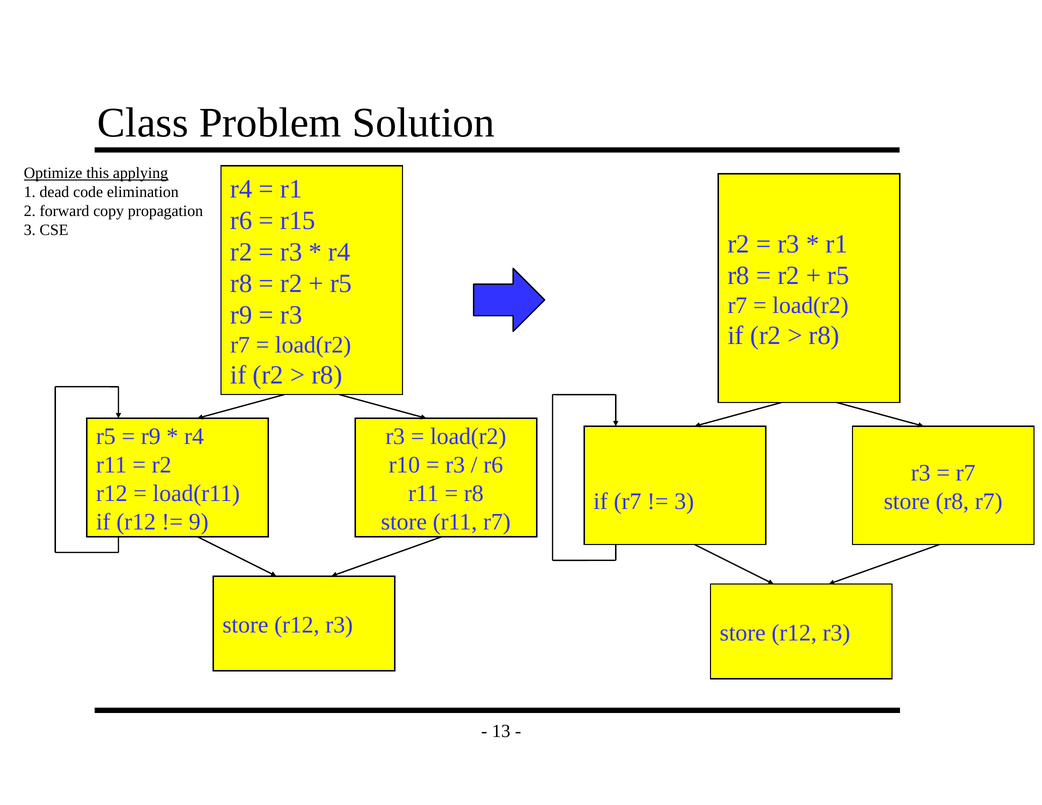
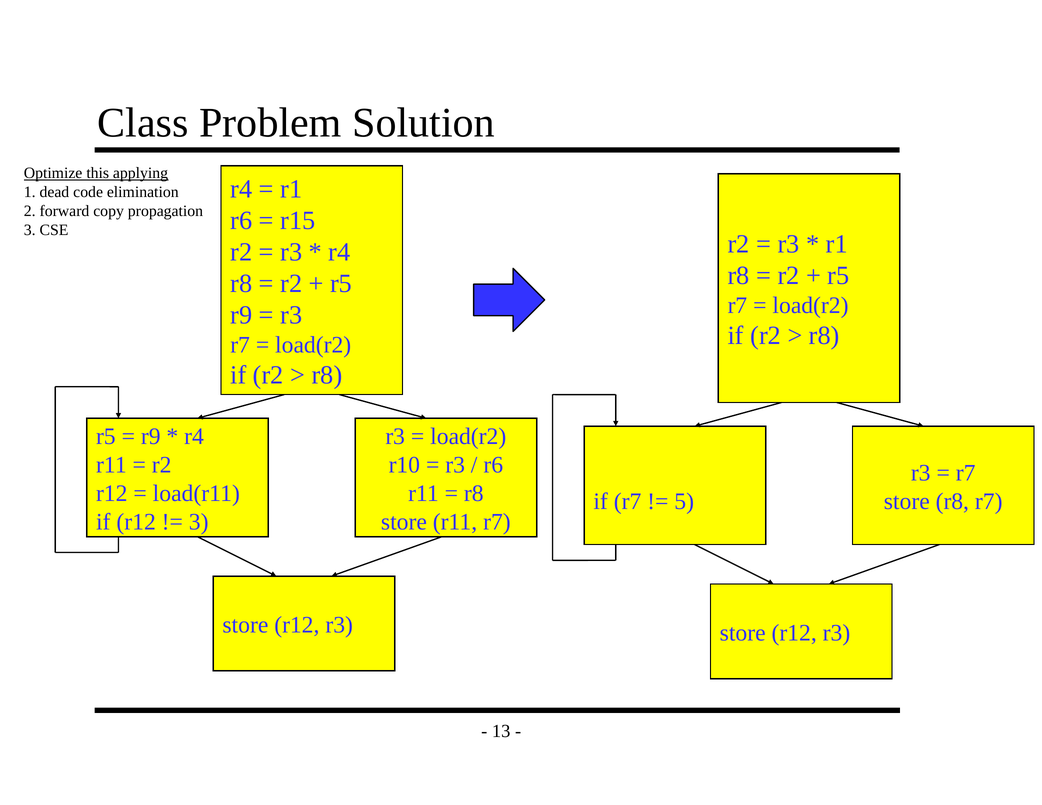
3: 3 -> 5 (684, 501)
9: 9 -> 3 (199, 522)
